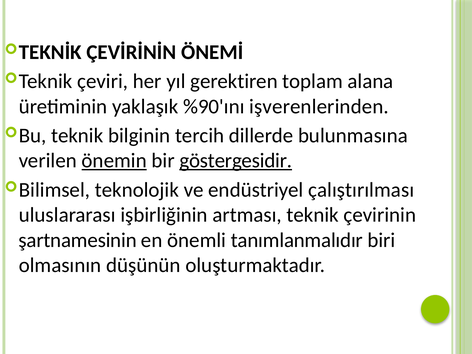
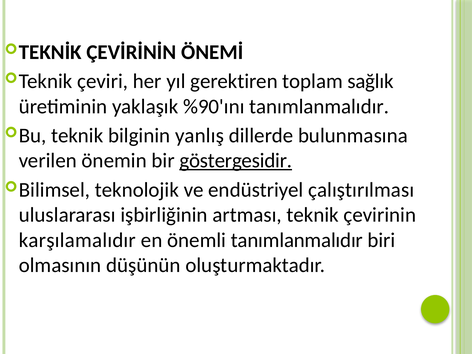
alana: alana -> sağlık (371, 81)
%90'ını işverenlerinden: işverenlerinden -> tanımlanmalıdır (319, 106)
tercih: tercih -> yanlış (199, 136)
önemin underline: present -> none (114, 161)
şartnamesinin: şartnamesinin -> karşılamalıdır (77, 240)
